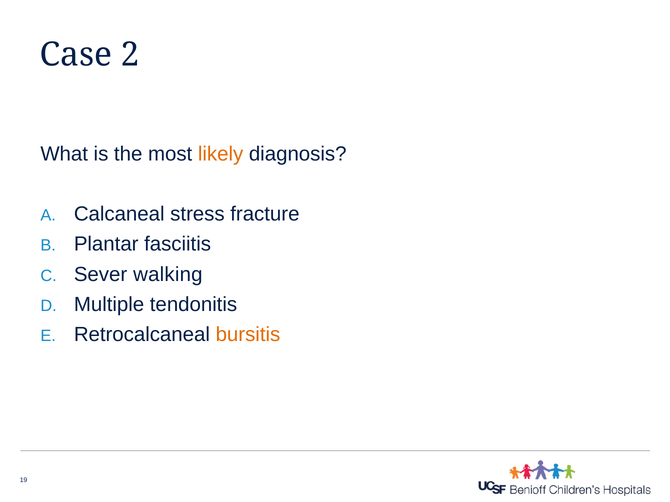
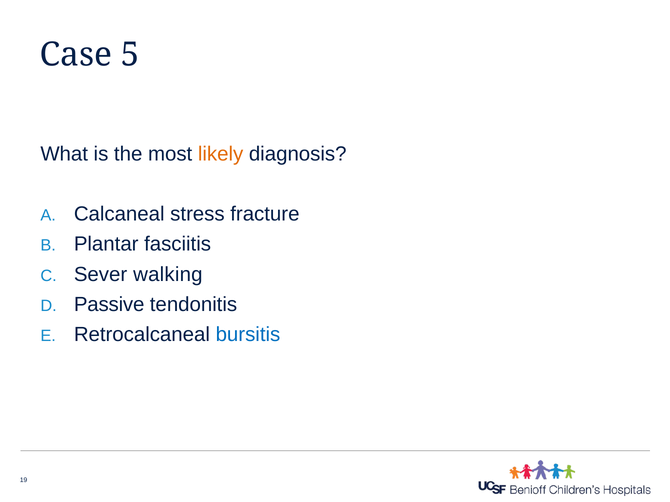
2: 2 -> 5 (130, 55)
Multiple: Multiple -> Passive (109, 305)
bursitis colour: orange -> blue (248, 335)
